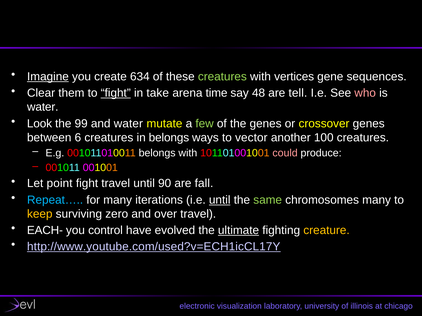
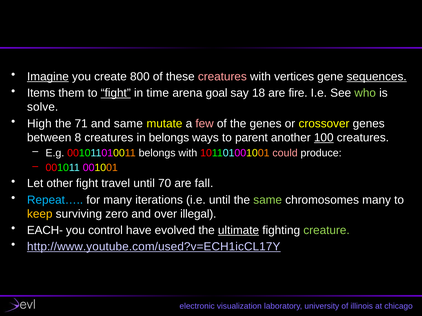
634: 634 -> 800 (140, 77)
creatures colour: light green -> pink (222, 77)
sequences underline: none -> present (377, 77)
Clear: Clear -> Items (41, 93)
take: take -> time (158, 93)
time: time -> goal (217, 93)
48: 48 -> 18 (259, 93)
tell: tell -> fire (298, 93)
who colour: pink -> light green (365, 93)
water: water -> solve (43, 107)
Look: Look -> High (39, 124)
99: 99 -> 71 (81, 124)
and water: water -> same (128, 124)
few colour: light green -> pink (205, 124)
6: 6 -> 8 (78, 138)
vector: vector -> parent (251, 138)
100 underline: none -> present (324, 138)
point: point -> other (60, 184)
90: 90 -> 70 (165, 184)
until underline: present -> none (220, 200)
over travel: travel -> illegal (198, 214)
creature colour: yellow -> light green (327, 231)
